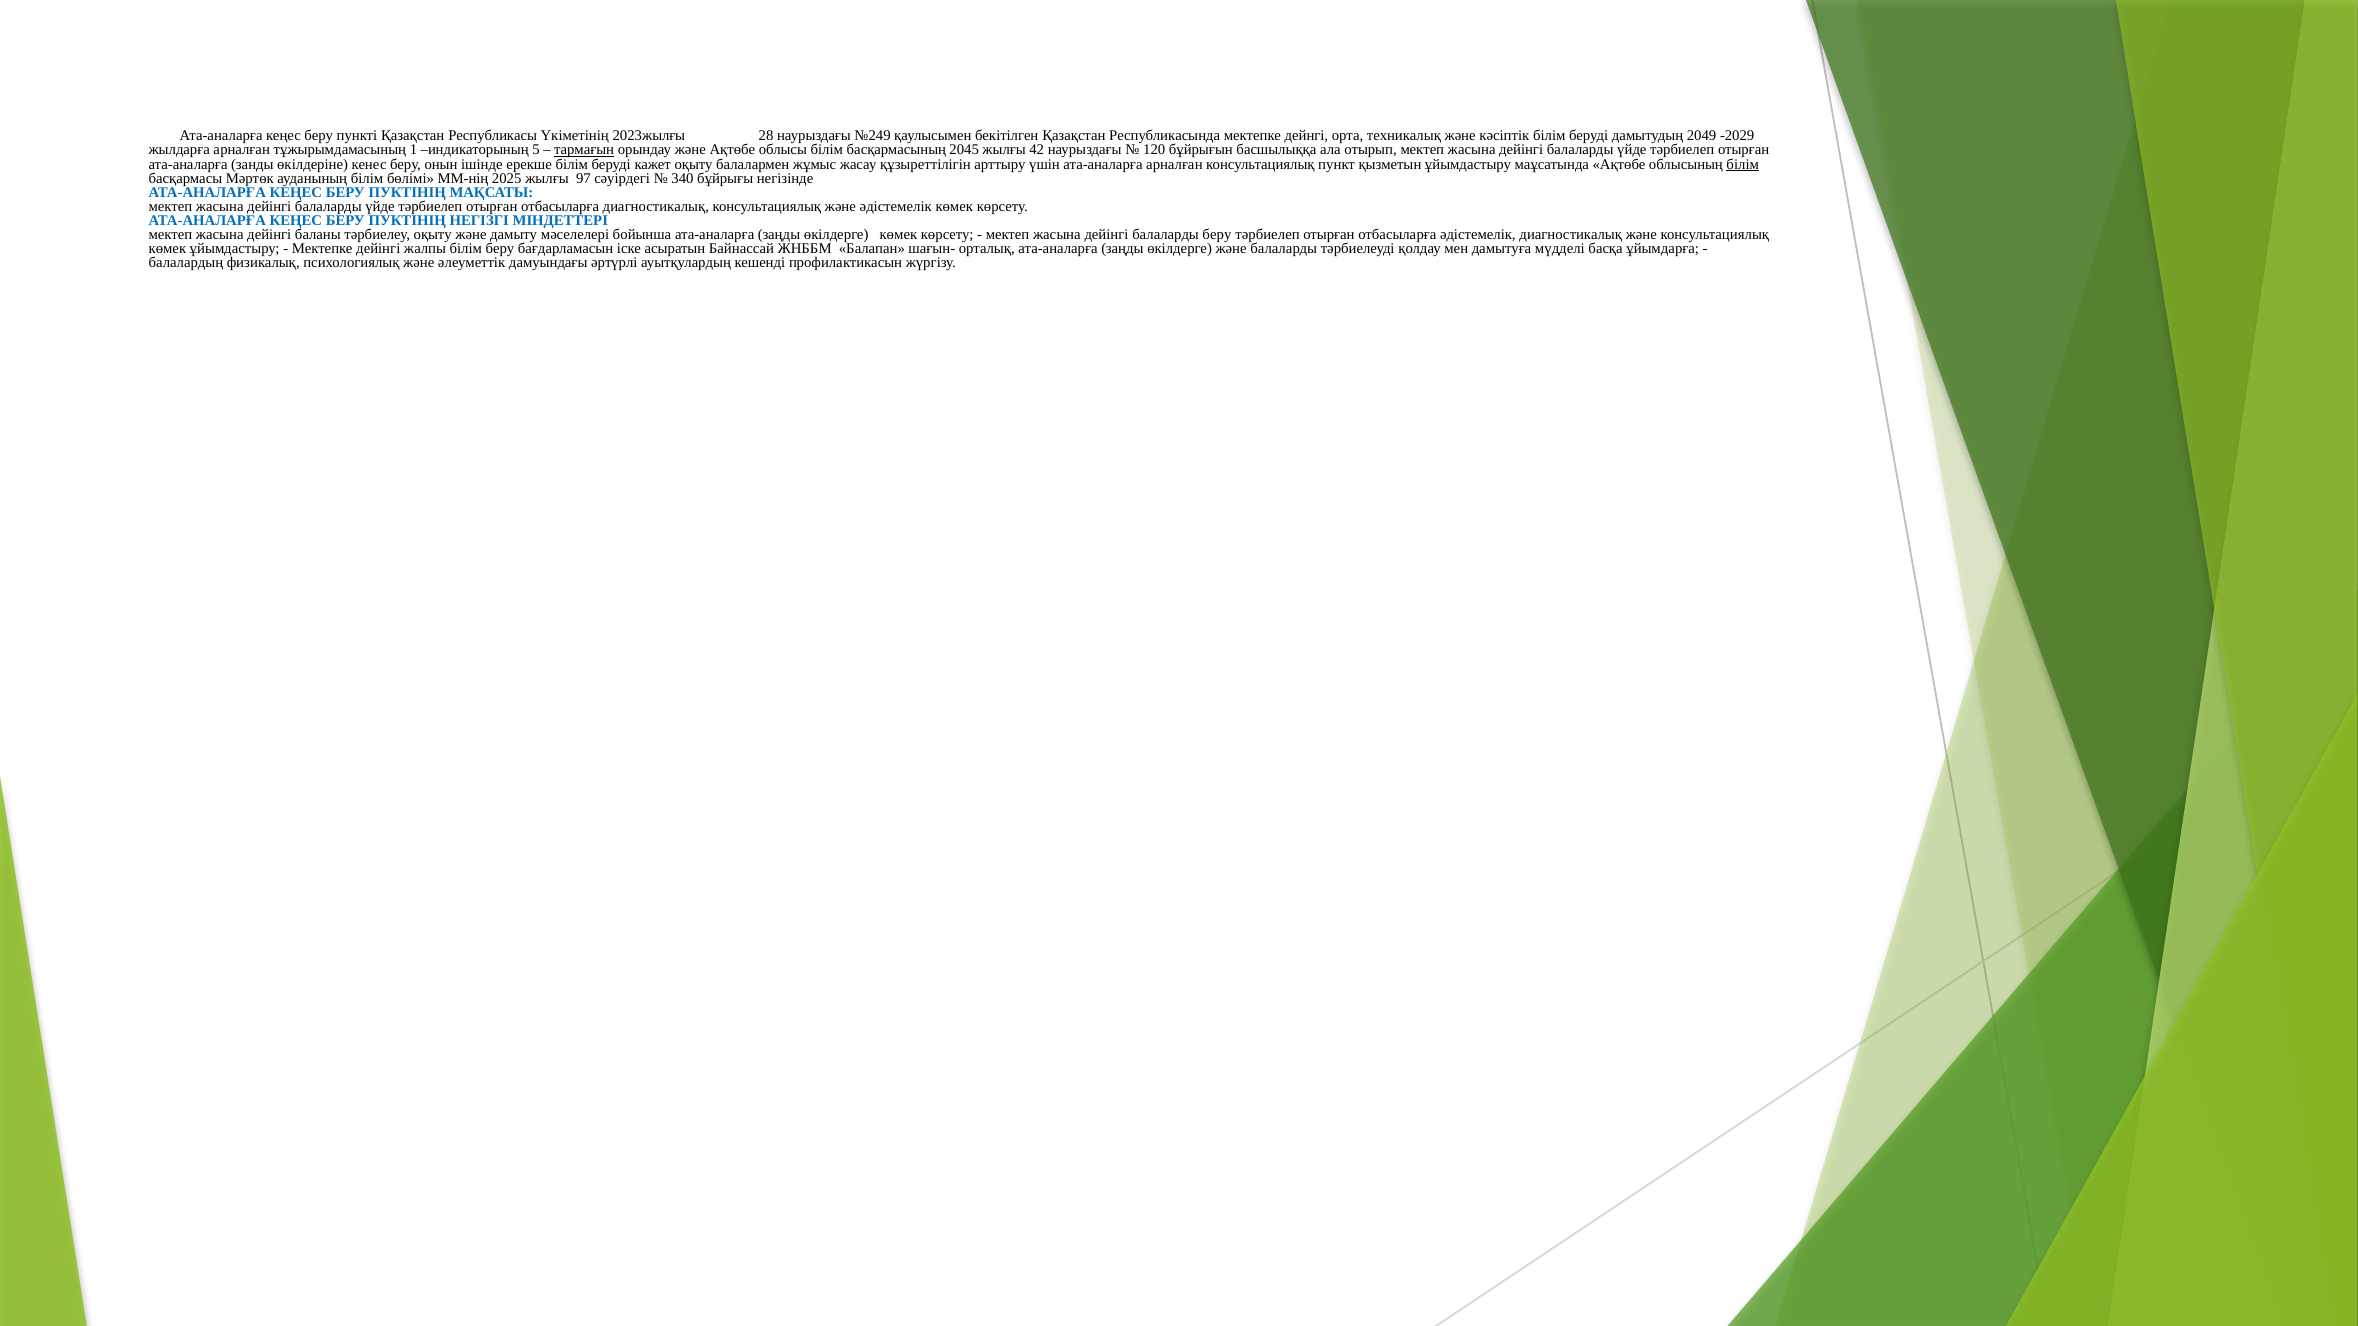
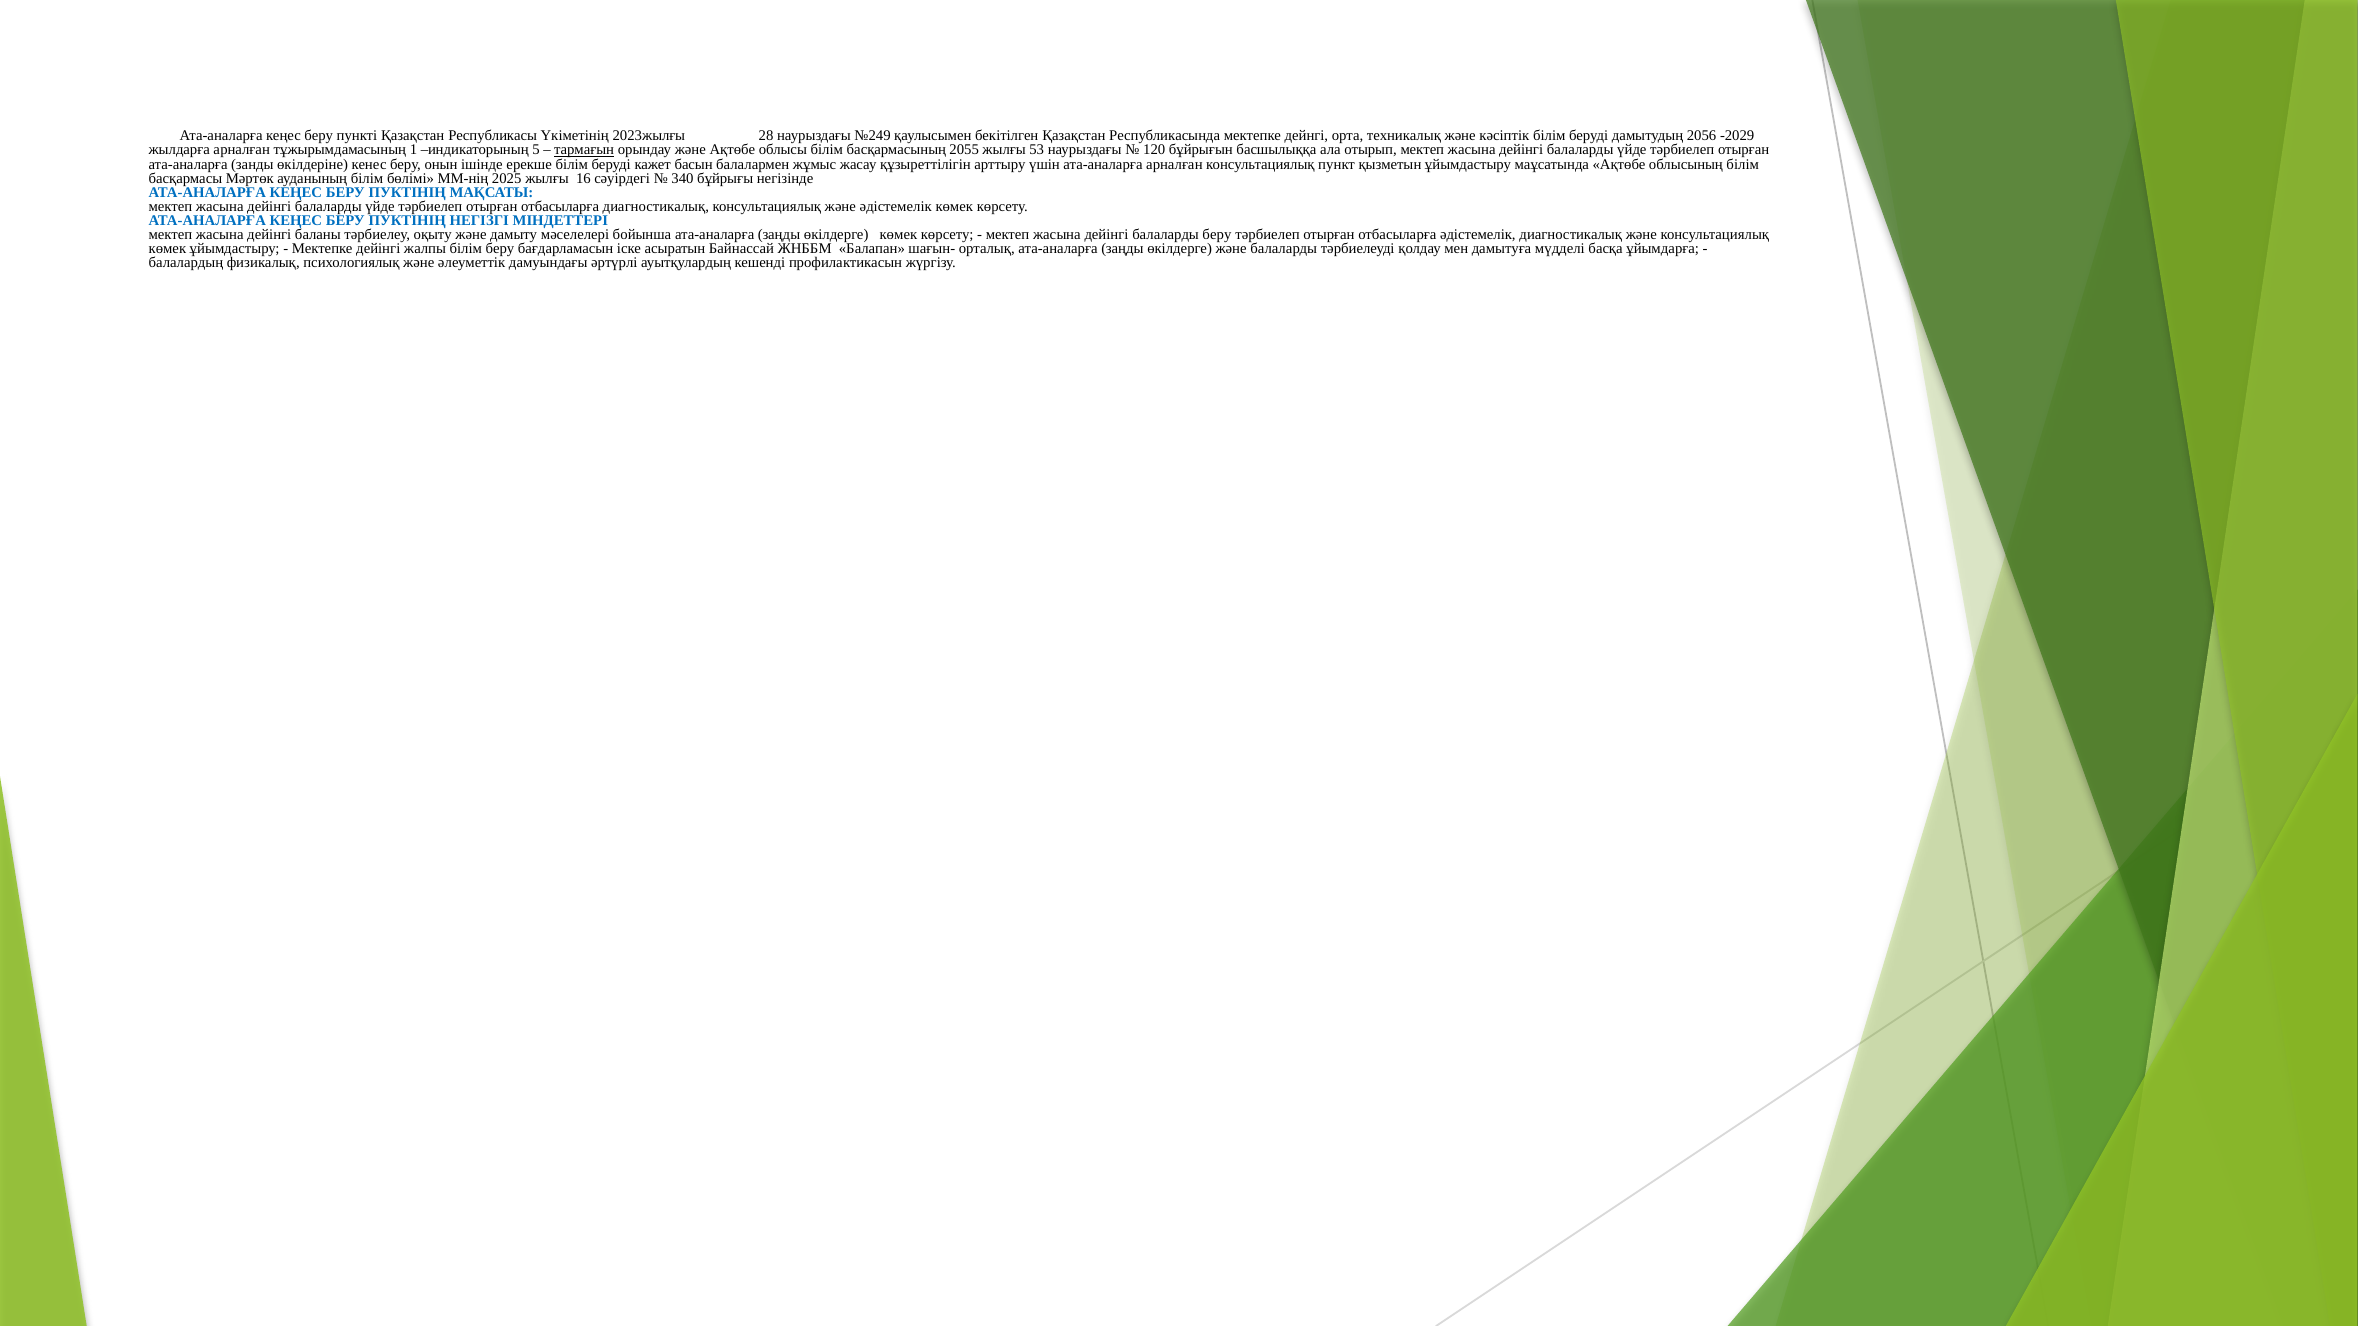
2049: 2049 -> 2056 (1702, 136)
2045: 2045 -> 2055 (964, 150)
42: 42 -> 53 (1037, 150)
кажет оқыту: оқыту -> басын (694, 164)
білім underline: present -> none (1743, 164)
97: 97 -> 16 (583, 178)
